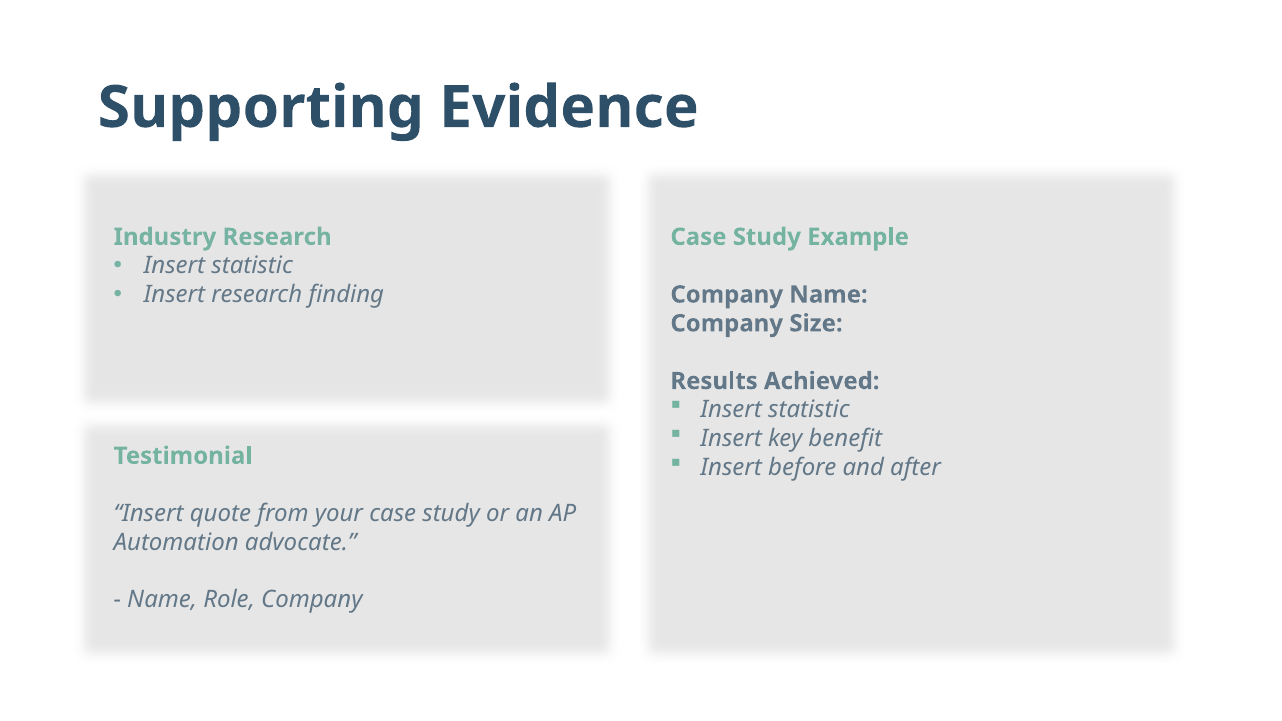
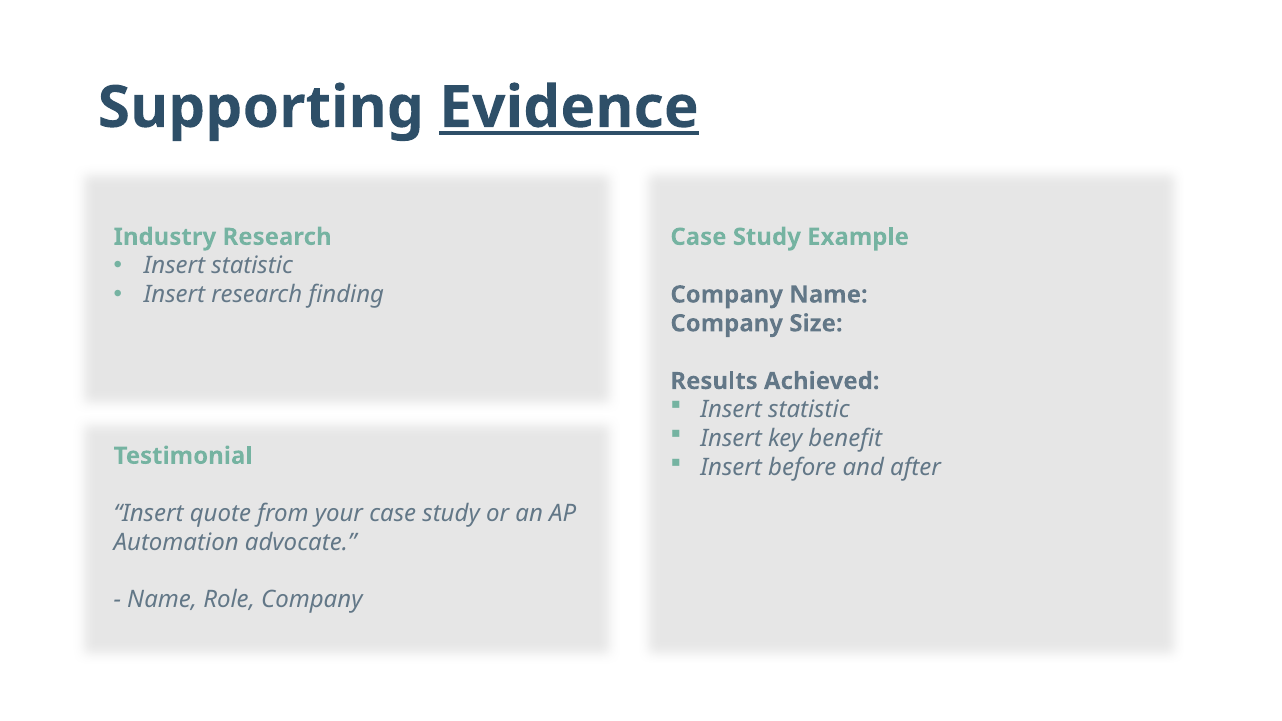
Evidence underline: none -> present (569, 108)
